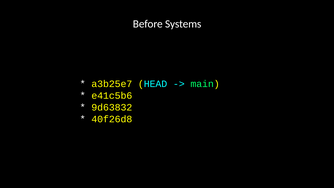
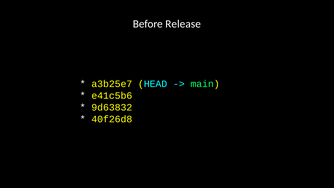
Systems: Systems -> Release (183, 24)
